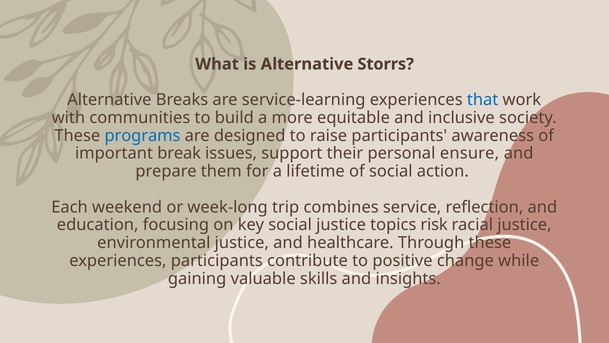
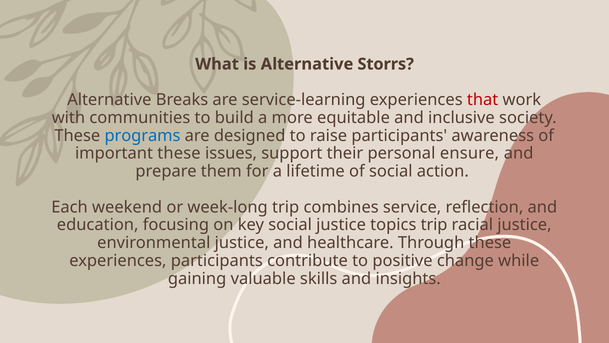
that colour: blue -> red (483, 100)
important break: break -> these (179, 153)
topics risk: risk -> trip (434, 225)
